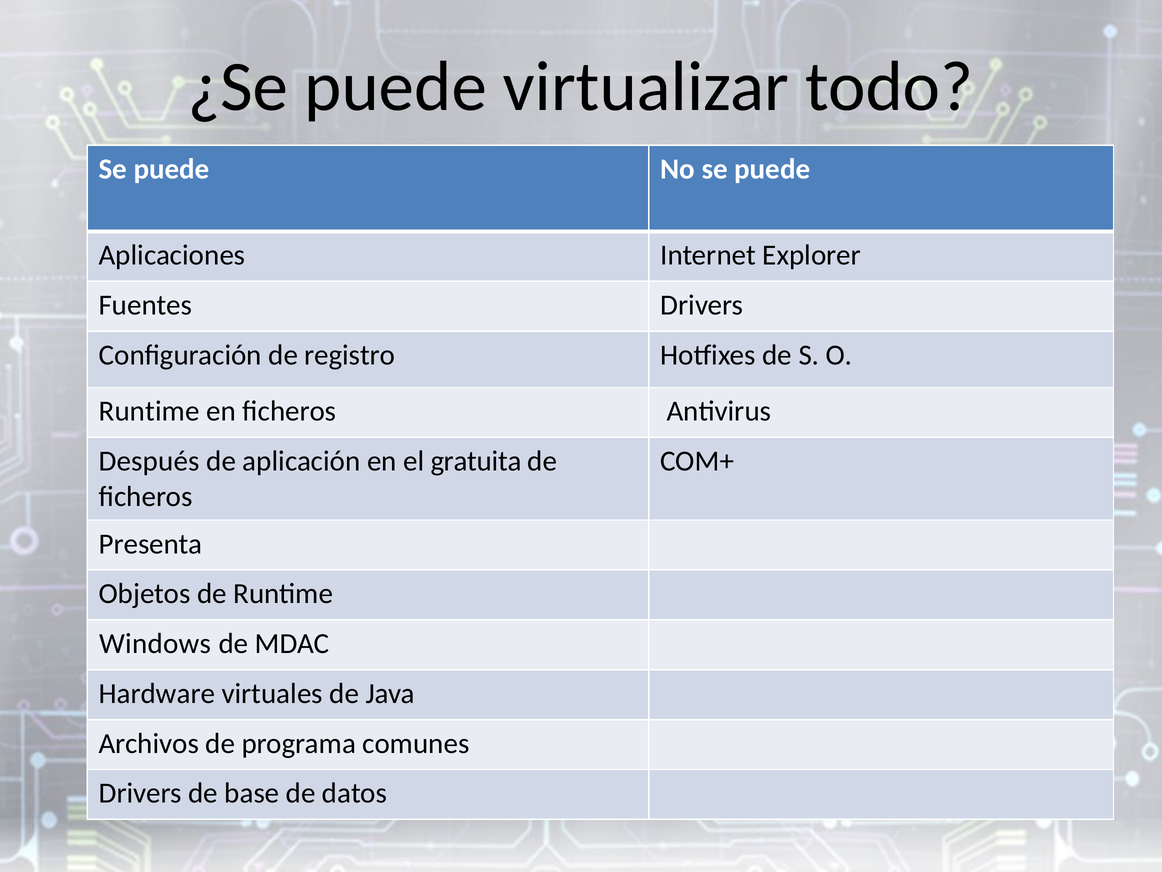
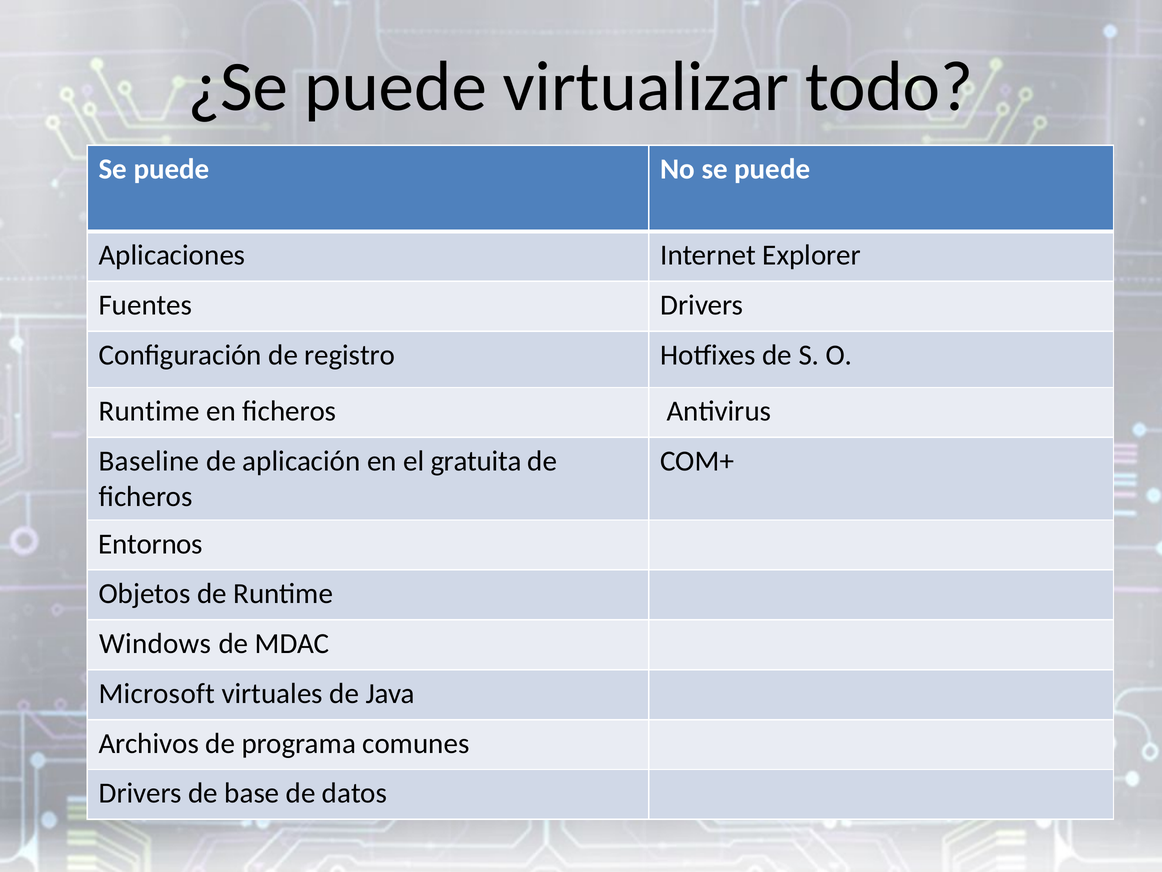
Después: Después -> Baseline (149, 461)
Presenta: Presenta -> Entornos (151, 544)
Hardware: Hardware -> Microsoft (157, 693)
